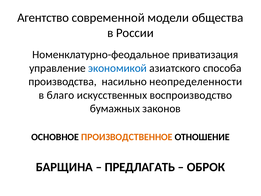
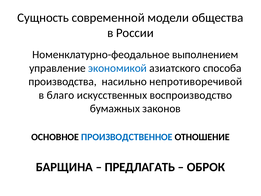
Агентство: Агентство -> Сущность (43, 18)
приватизация: приватизация -> выполнением (205, 55)
неопределенности: неопределенности -> непротиворечивой (196, 81)
ПРОИЗВОДСТВЕННОЕ colour: orange -> blue (127, 137)
